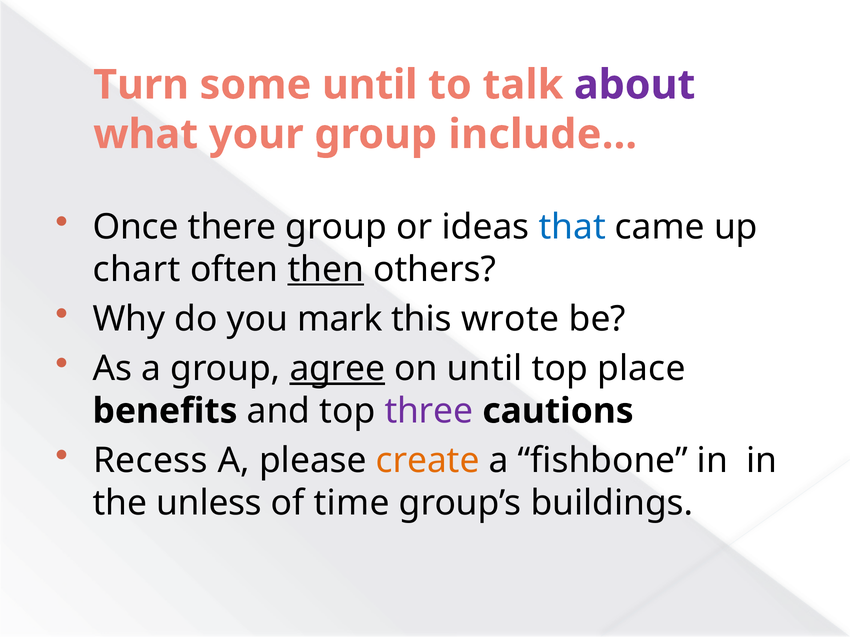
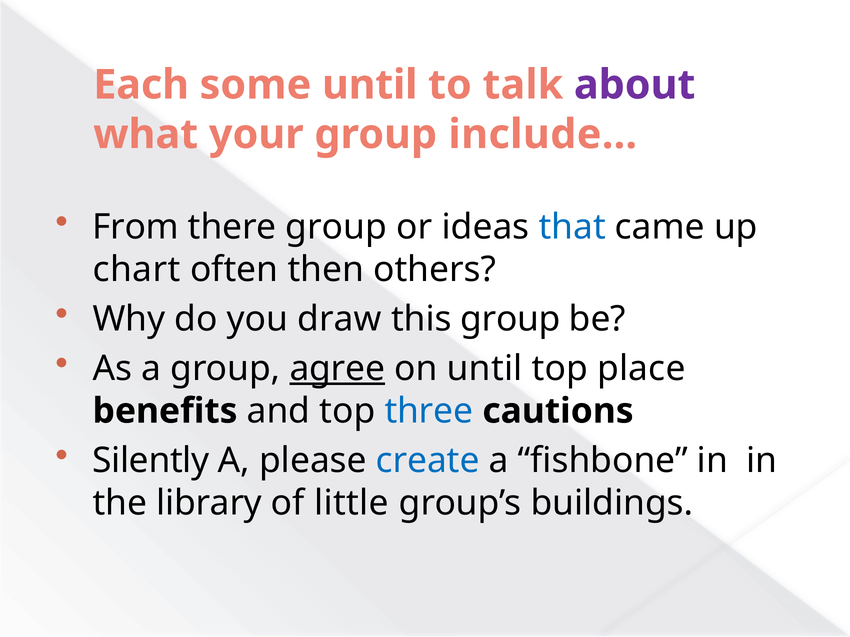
Turn: Turn -> Each (141, 85)
Once: Once -> From (136, 227)
then underline: present -> none (326, 270)
mark: mark -> draw (340, 319)
this wrote: wrote -> group (510, 319)
three colour: purple -> blue (429, 411)
Recess: Recess -> Silently (151, 461)
create colour: orange -> blue (428, 461)
unless: unless -> library (209, 503)
time: time -> little (352, 503)
